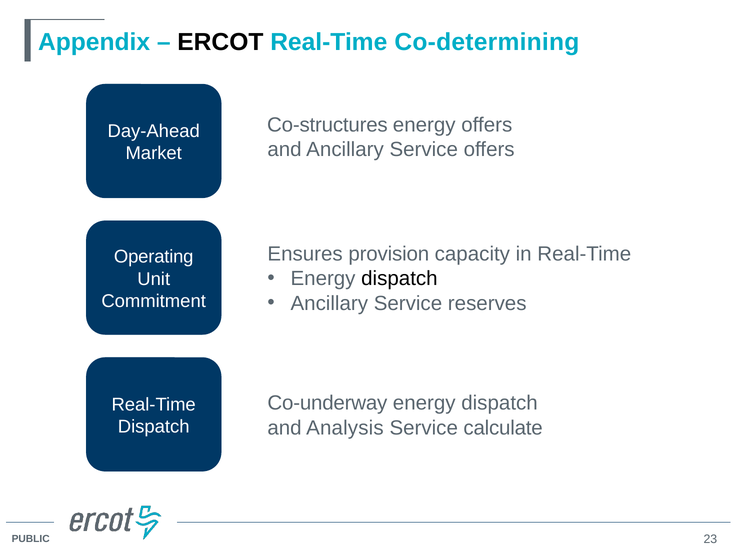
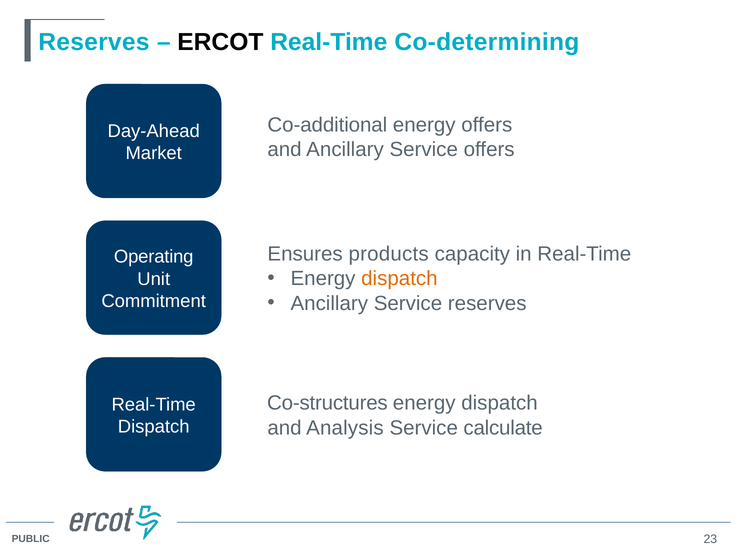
Appendix: Appendix -> Reserves (94, 42)
Co-structures: Co-structures -> Co-additional (327, 125)
provision: provision -> products (389, 254)
dispatch colour: black -> orange (399, 279)
Co-underway: Co-underway -> Co-structures (327, 404)
